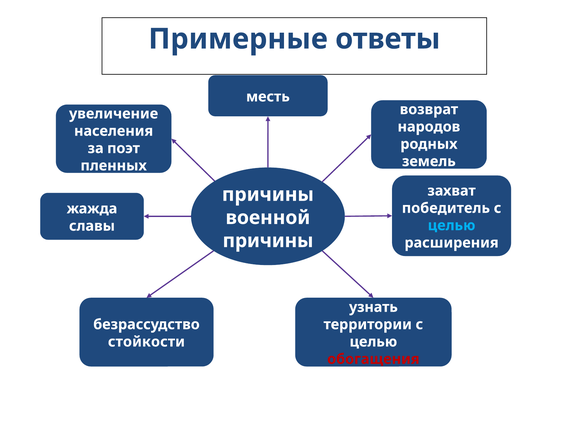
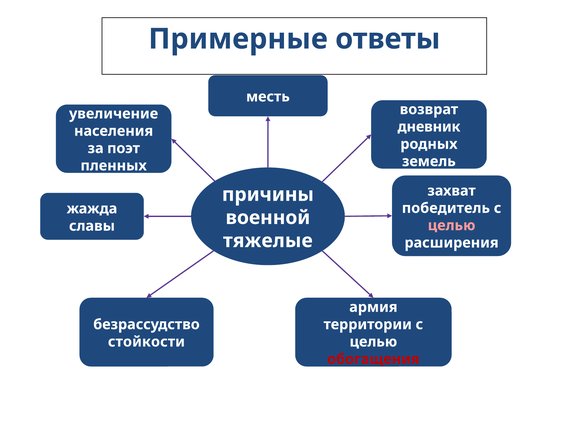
народов: народов -> дневник (429, 127)
целью colour: light blue -> pink (452, 225)
причины: причины -> тяжелые (268, 241)
узнать: узнать -> армия (373, 307)
